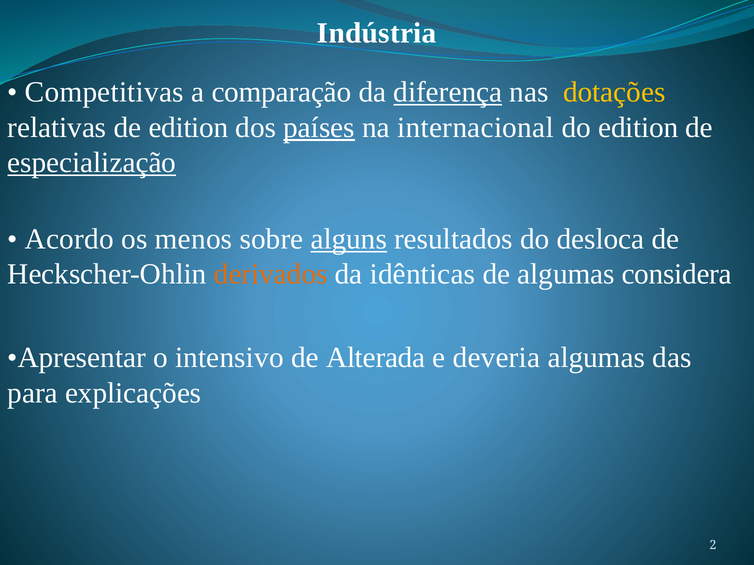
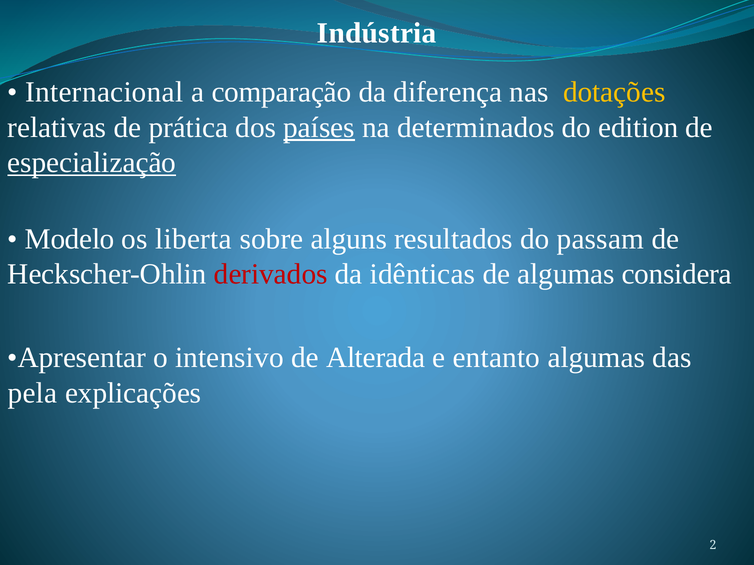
Competitivas: Competitivas -> Internacional (104, 92)
diferença underline: present -> none (448, 92)
de edition: edition -> prática (188, 128)
internacional: internacional -> determinados (476, 128)
Acordo: Acordo -> Modelo (70, 239)
menos: menos -> liberta (194, 239)
alguns underline: present -> none (349, 239)
desloca: desloca -> passam (600, 239)
derivados colour: orange -> red (271, 274)
deveria: deveria -> entanto (496, 358)
para: para -> pela (32, 393)
